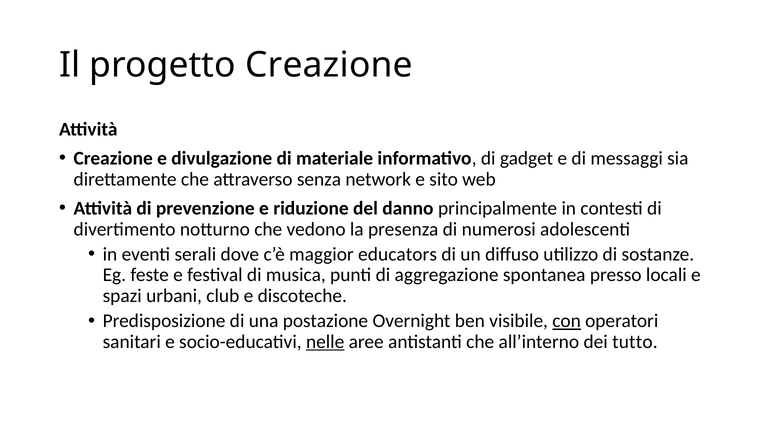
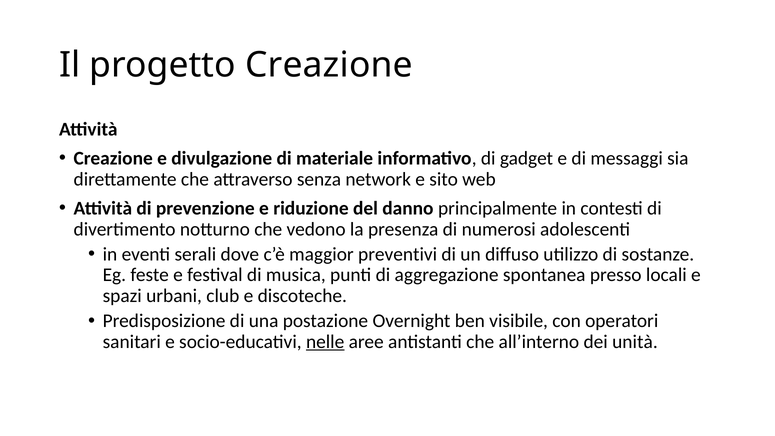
educators: educators -> preventivi (398, 254)
con underline: present -> none (567, 321)
tutto: tutto -> unità (635, 342)
